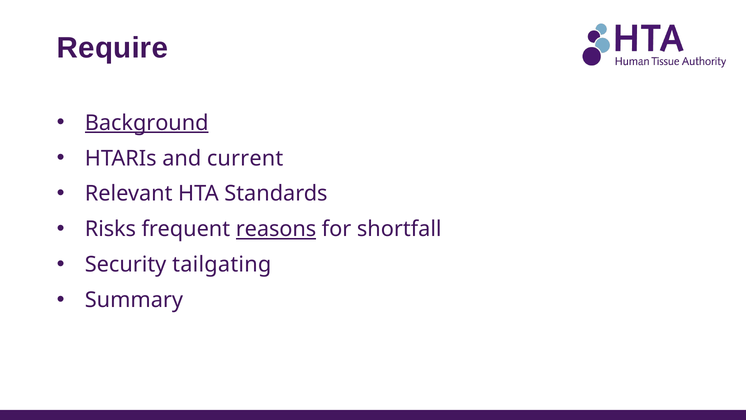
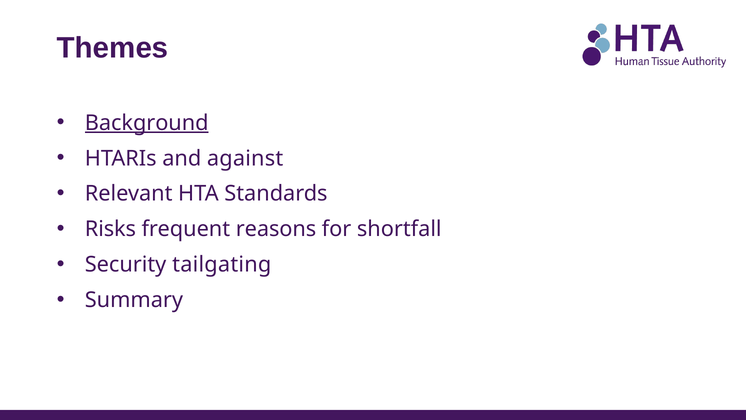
Require: Require -> Themes (113, 48)
current: current -> against (245, 158)
reasons underline: present -> none (276, 229)
